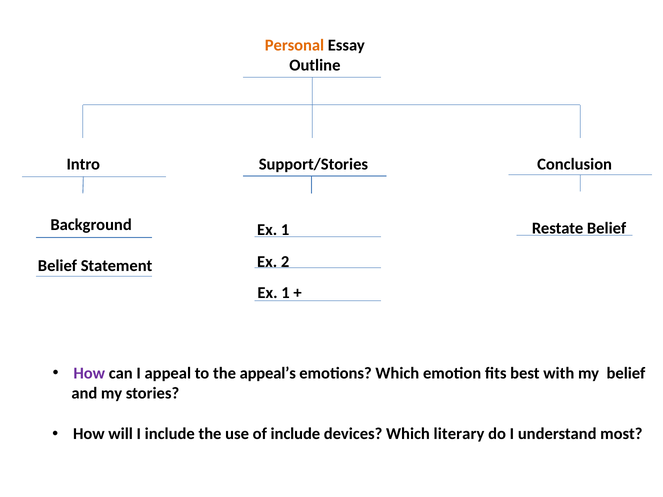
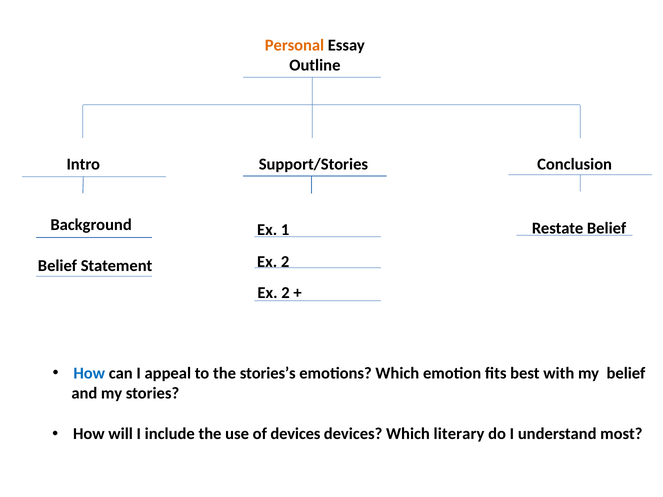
1: 1 -> 2 (286, 293)
How colour: purple -> blue (89, 373)
appeal’s: appeal’s -> stories’s (268, 373)
of include: include -> devices (295, 434)
